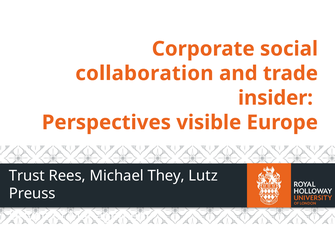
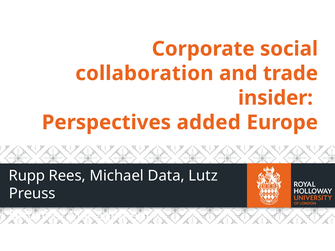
visible: visible -> added (209, 123)
Trust: Trust -> Rupp (27, 176)
They: They -> Data (166, 176)
